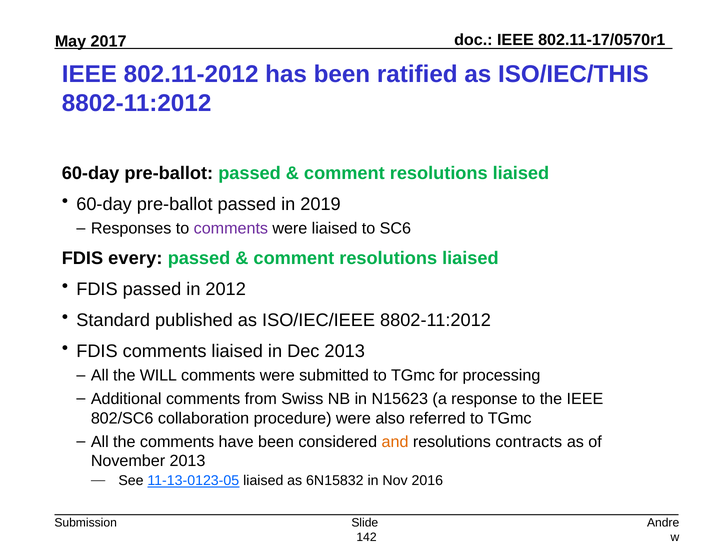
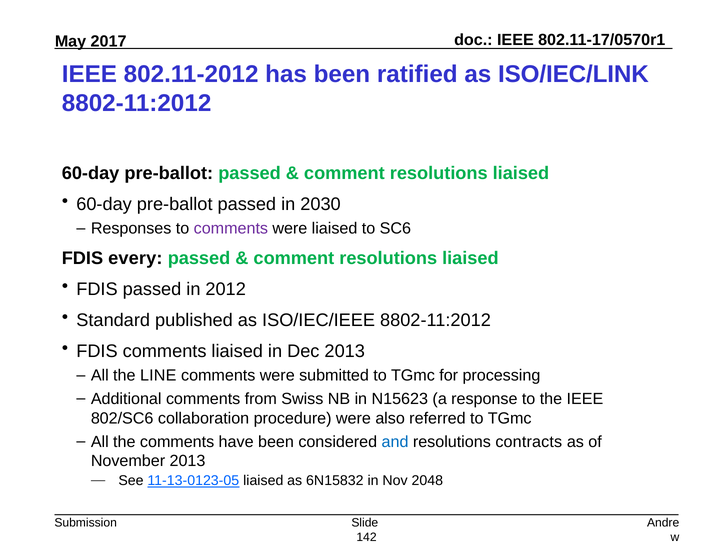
ISO/IEC/THIS: ISO/IEC/THIS -> ISO/IEC/LINK (573, 74)
2019: 2019 -> 2030 (321, 204)
WILL: WILL -> LINE (158, 376)
and colour: orange -> blue (395, 442)
2016: 2016 -> 2048 (427, 481)
